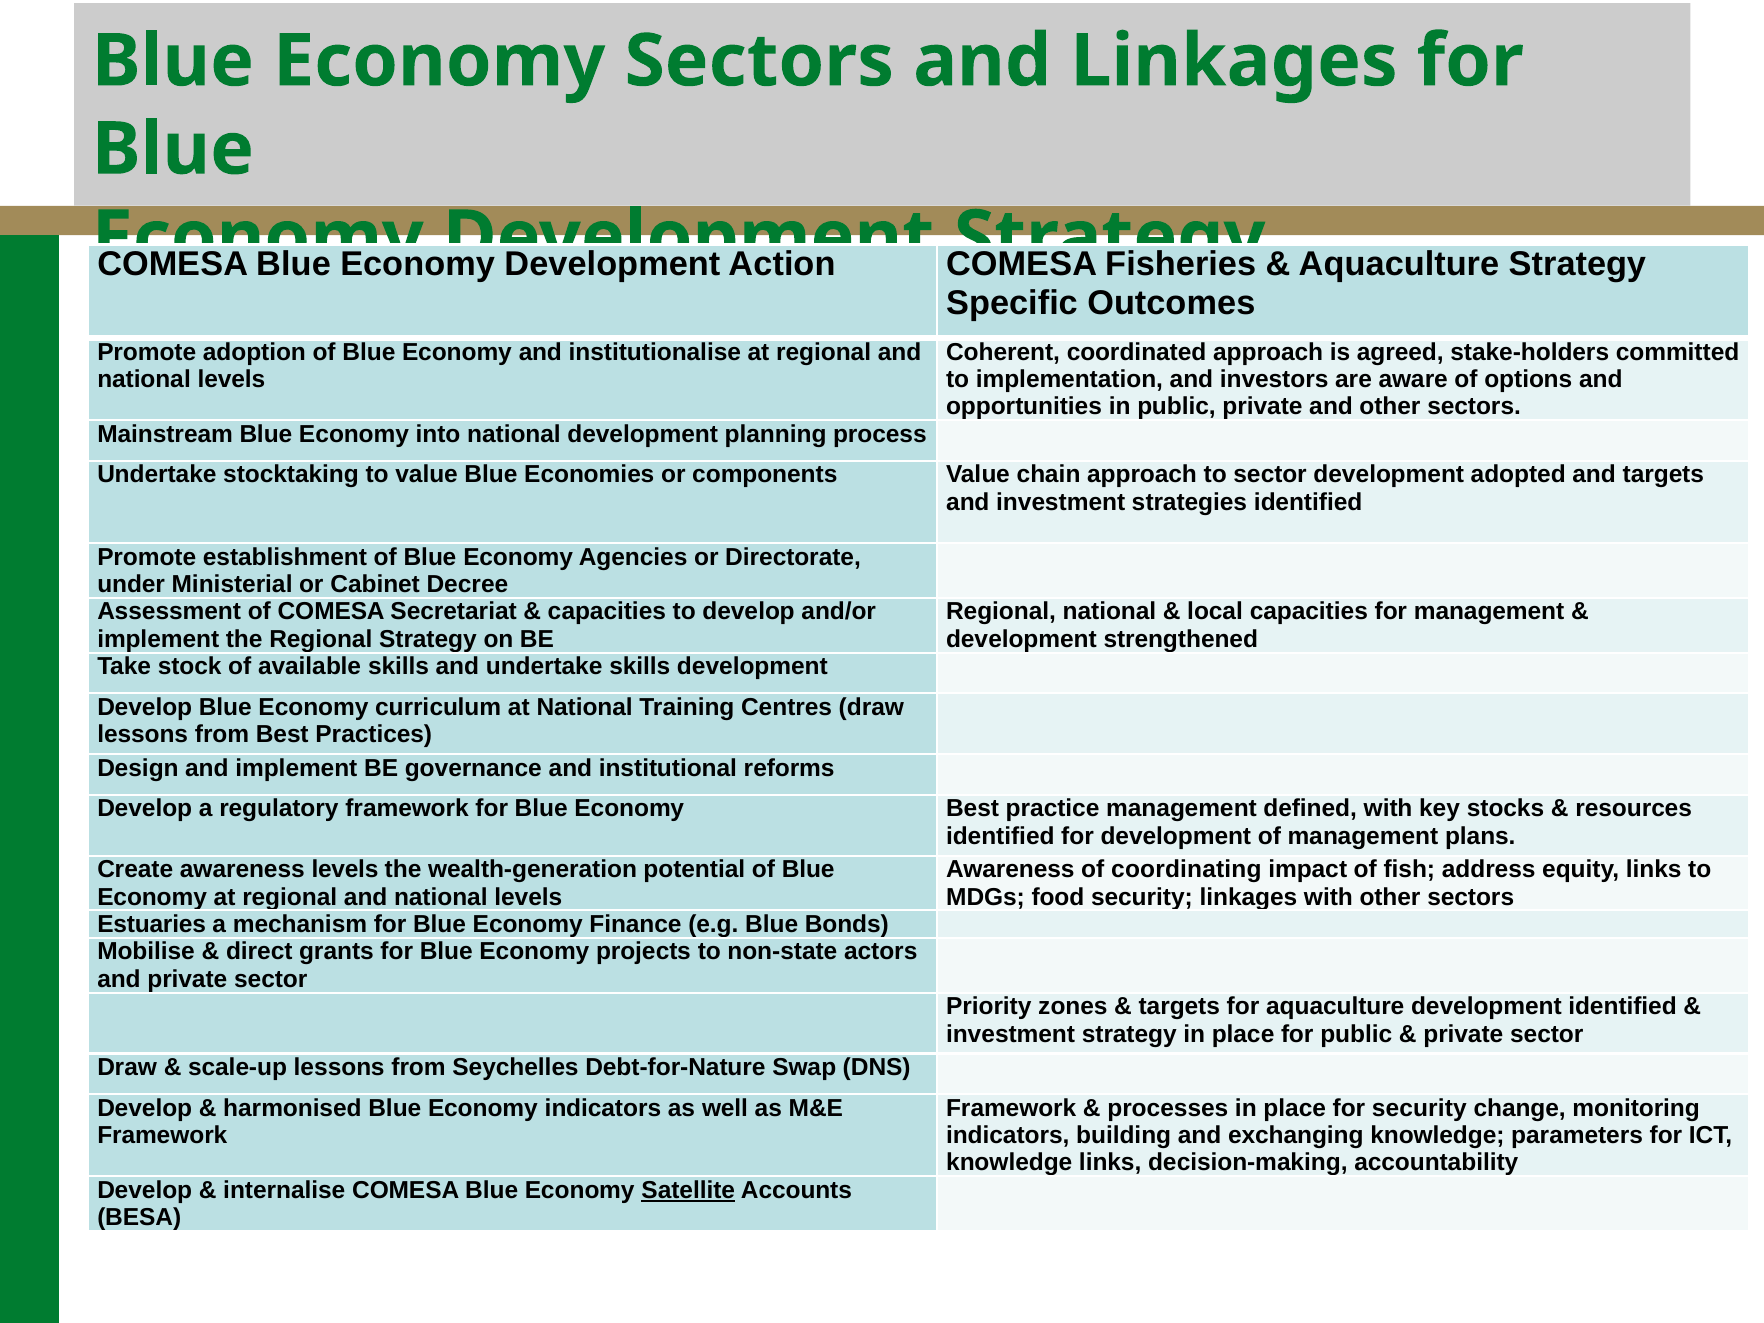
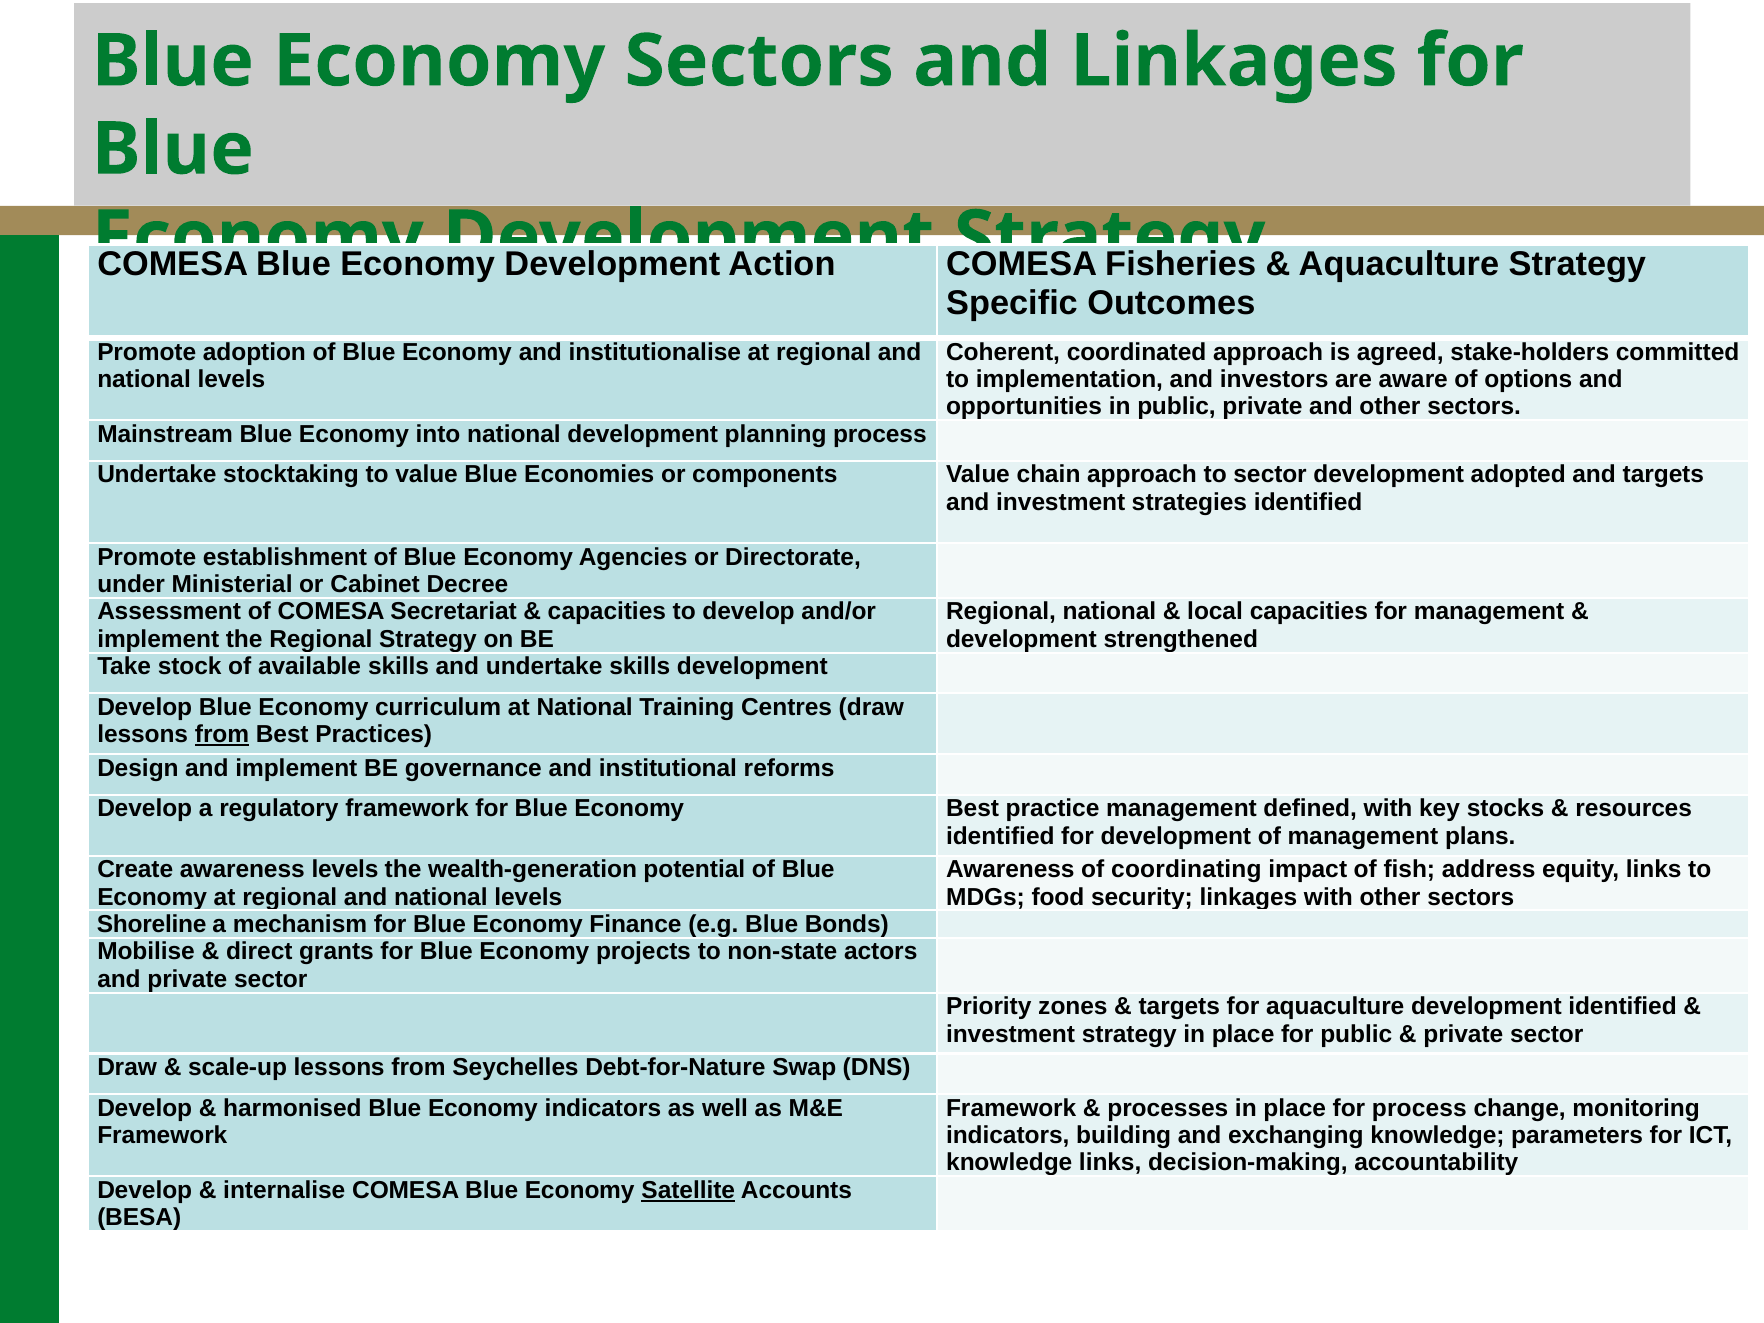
from underline: none -> present (222, 735)
Estuaries: Estuaries -> Shoreline (152, 924)
for security: security -> process (1419, 1108)
